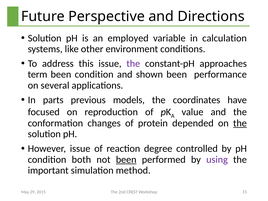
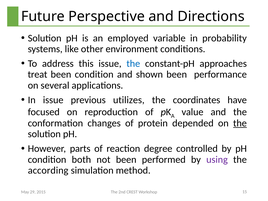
calculation: calculation -> probability (225, 38)
the colour: purple -> blue (133, 64)
term: term -> treat (38, 74)
In parts: parts -> issue (53, 100)
models: models -> utilizes (129, 100)
However issue: issue -> parts (80, 149)
been underline: present -> none (126, 160)
important: important -> according (48, 170)
